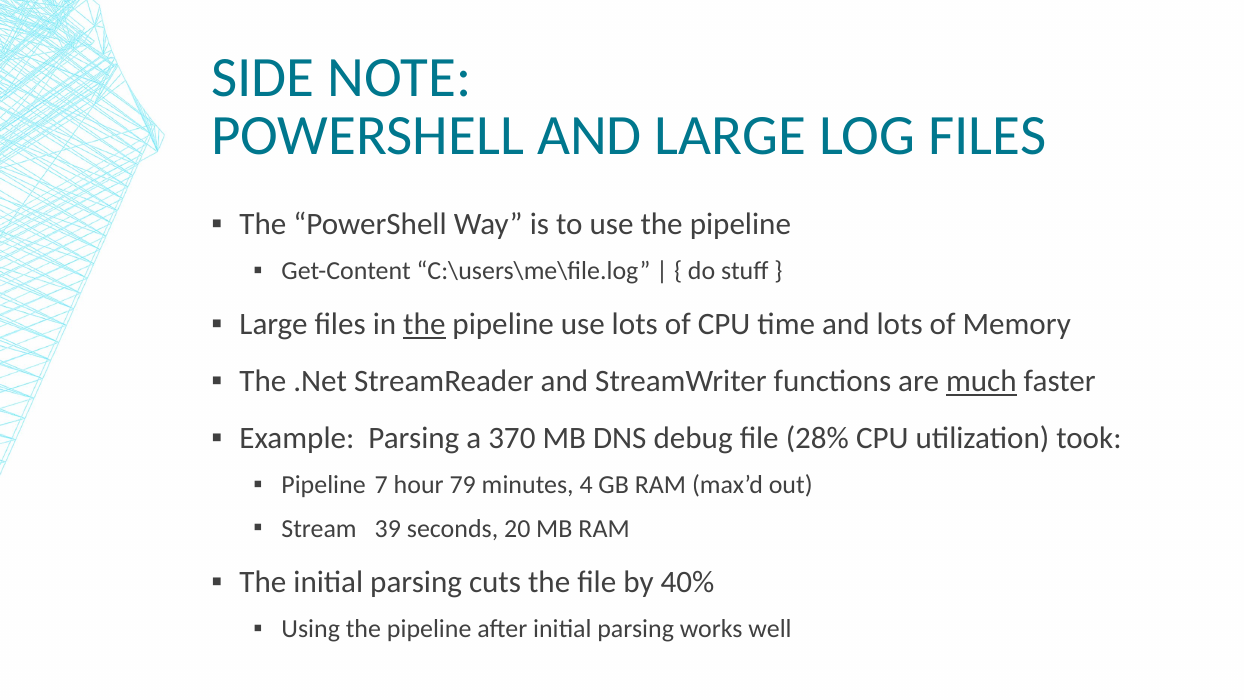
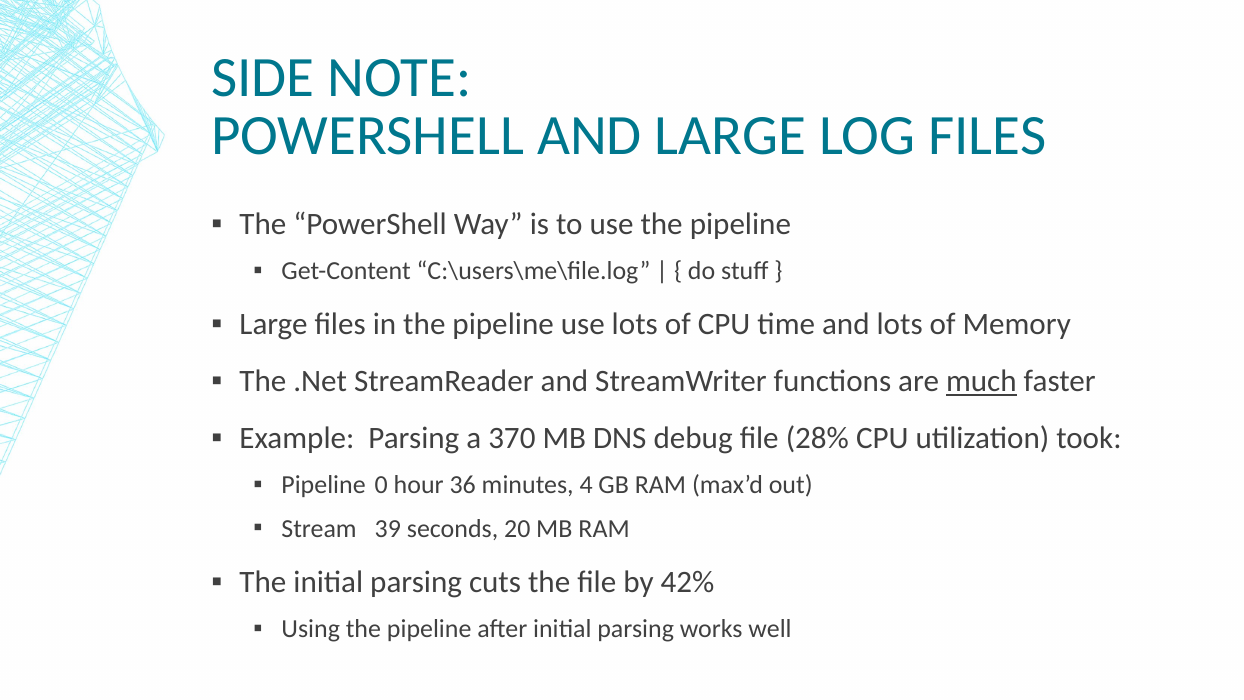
the underline: present -> none (424, 325)
7: 7 -> 0 (381, 485)
79: 79 -> 36 (463, 485)
40%: 40% -> 42% (688, 582)
